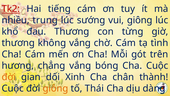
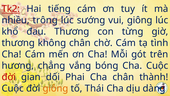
trung: trung -> trông (45, 20)
không vắng: vắng -> chân (80, 43)
đời colour: orange -> red (9, 77)
Xinh: Xinh -> Phai (75, 77)
